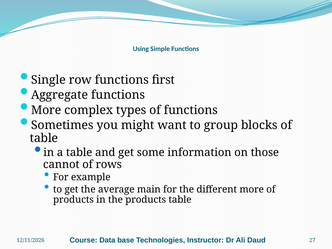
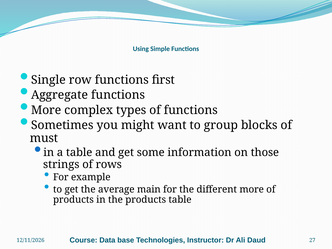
table: table -> must (44, 138)
cannot: cannot -> strings (61, 164)
